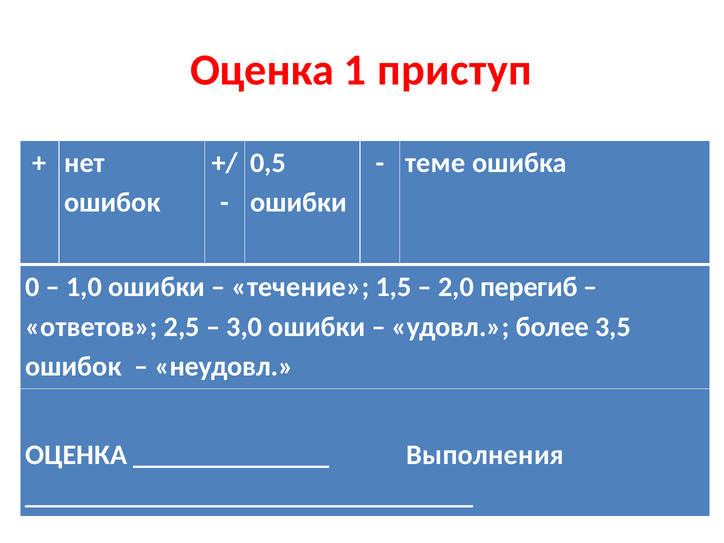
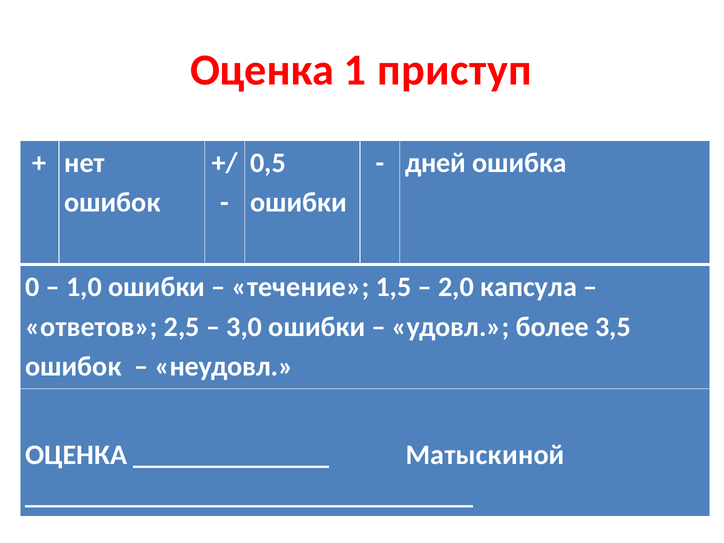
теме: теме -> дней (436, 163)
перегиб: перегиб -> капсула (529, 287)
Выполнения: Выполнения -> Матыскиной (485, 455)
